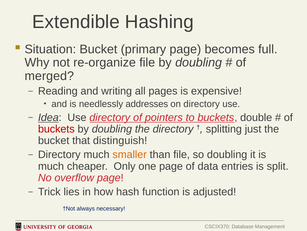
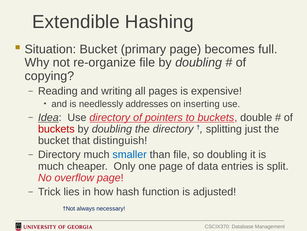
merged: merged -> copying (49, 76)
on directory: directory -> inserting (202, 104)
smaller colour: orange -> blue (130, 154)
